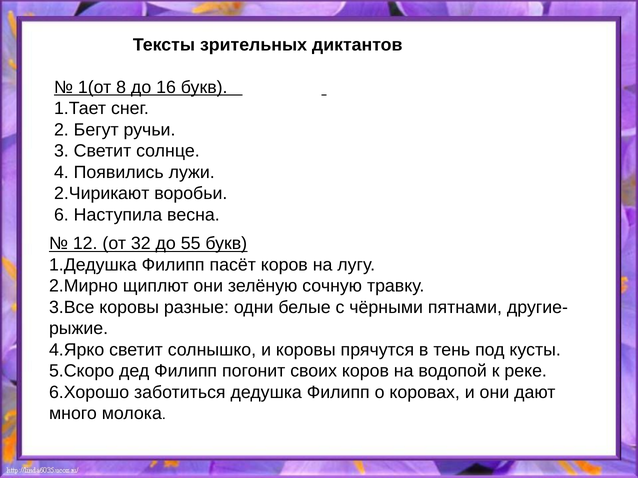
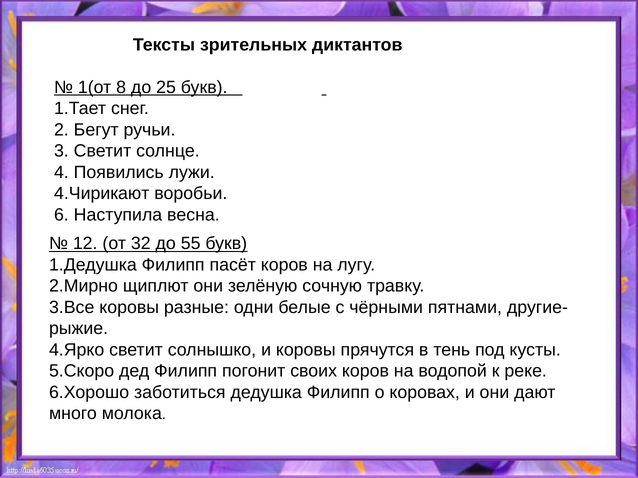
16: 16 -> 25 (166, 87)
2.Чирикают: 2.Чирикают -> 4.Чирикают (102, 194)
